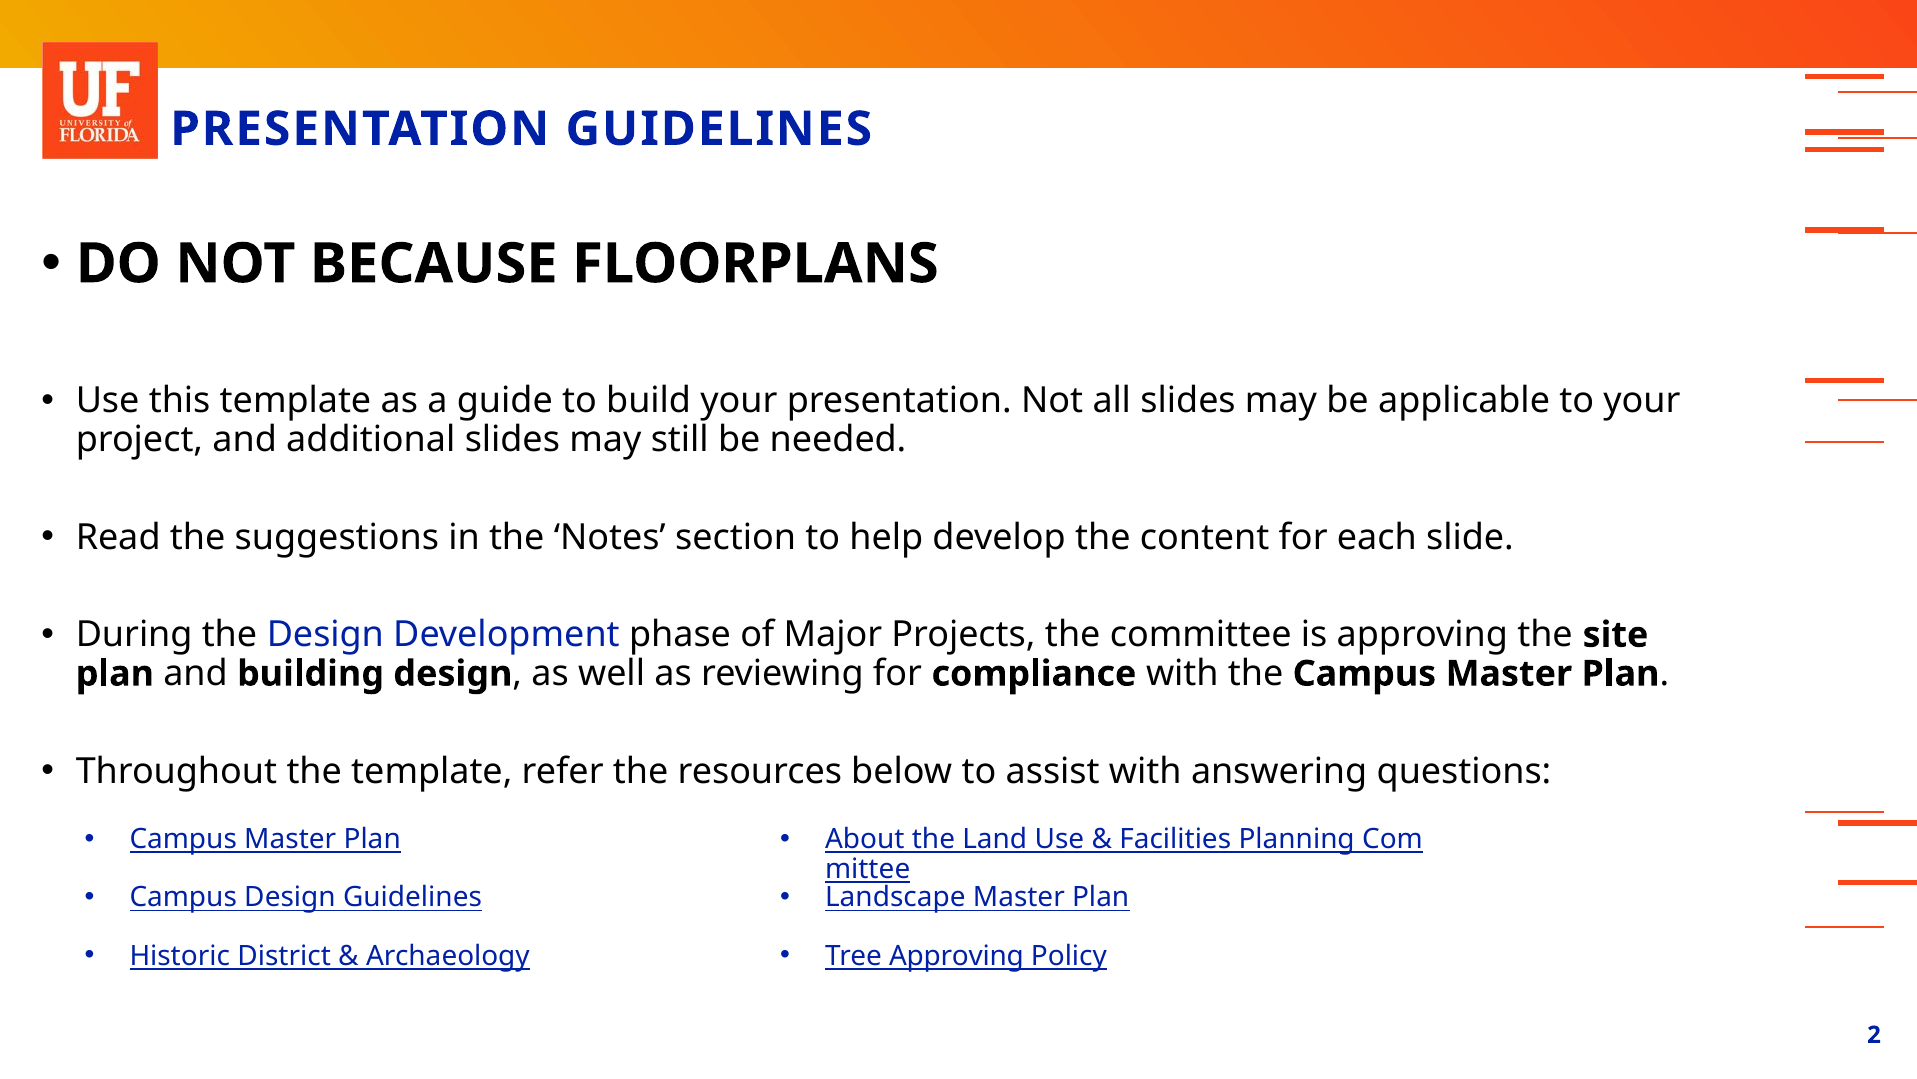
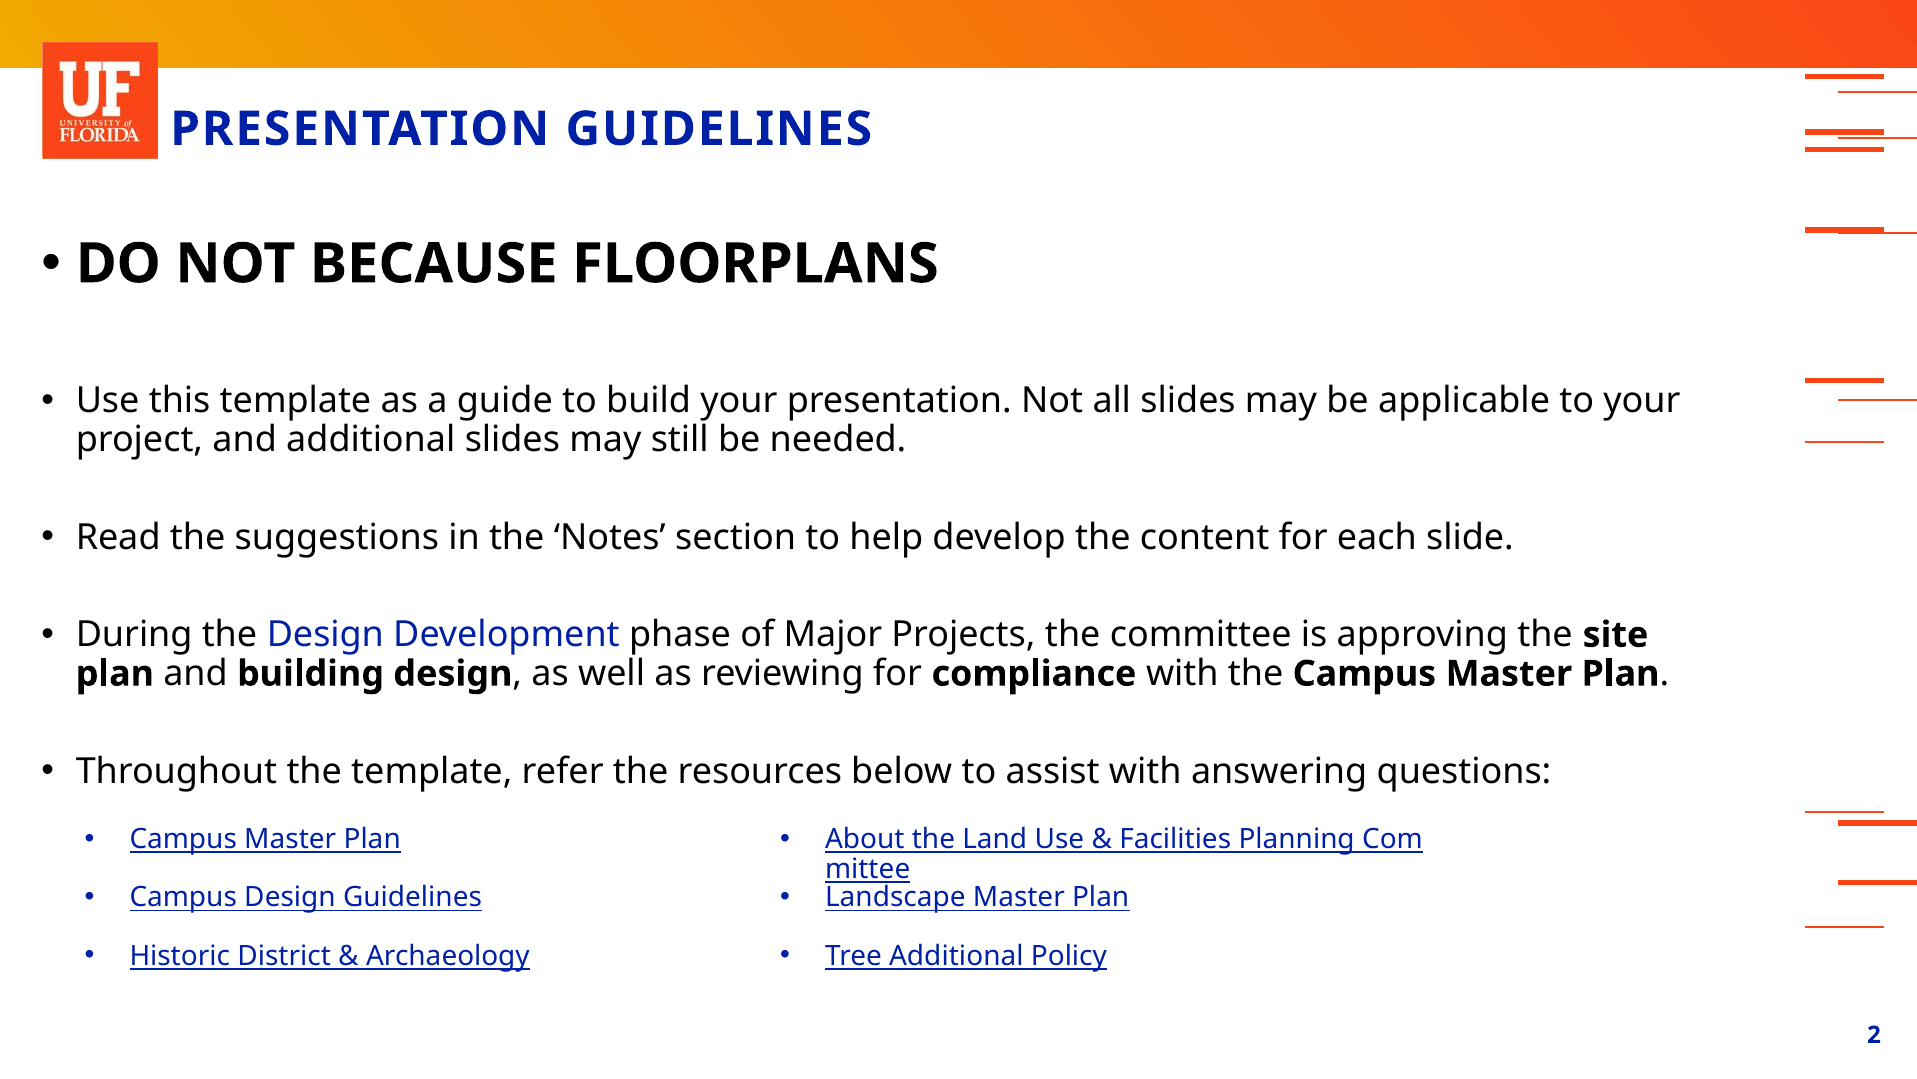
Tree Approving: Approving -> Additional (956, 955)
